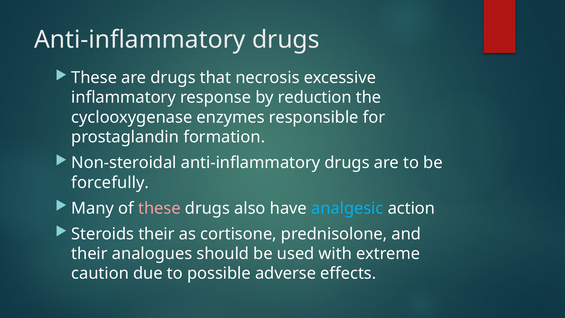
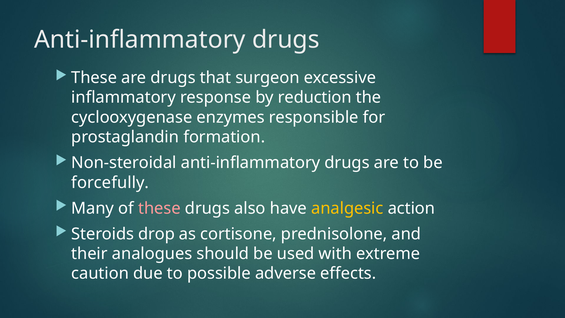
necrosis: necrosis -> surgeon (268, 78)
analgesic colour: light blue -> yellow (347, 208)
Steroids their: their -> drop (157, 234)
